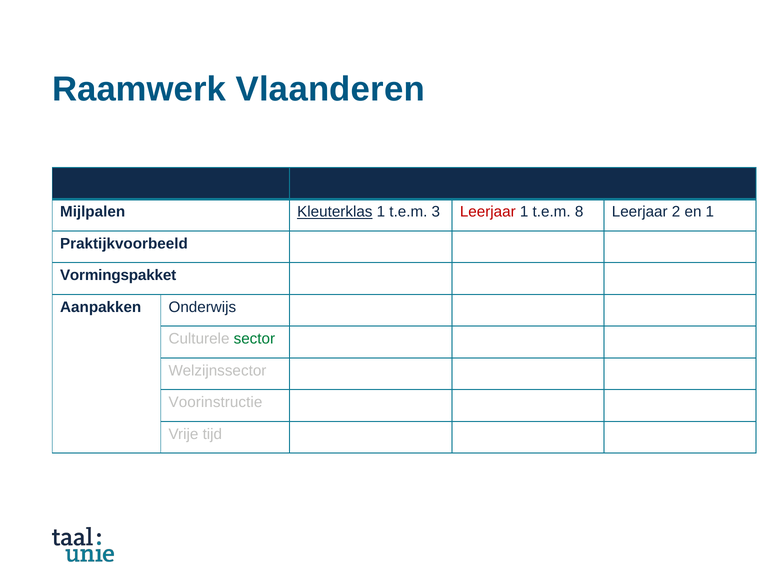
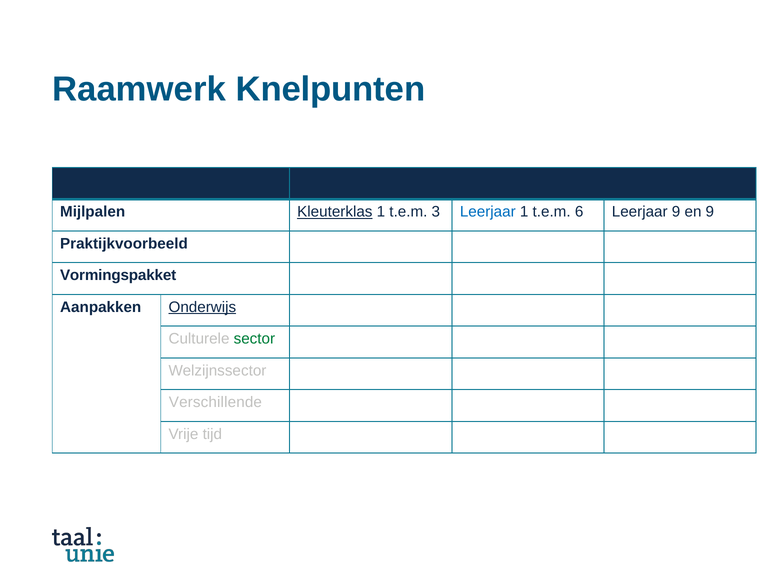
Vlaanderen: Vlaanderen -> Knelpunten (331, 89)
Leerjaar colour: red -> blue (488, 212)
8: 8 -> 6 (579, 212)
Leerjaar 2: 2 -> 9 (676, 212)
en 1: 1 -> 9 (710, 212)
Onderwijs underline: none -> present (202, 307)
Voorinstructie: Voorinstructie -> Verschillende (215, 402)
